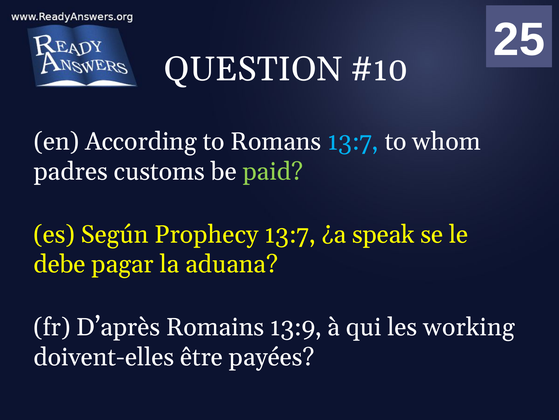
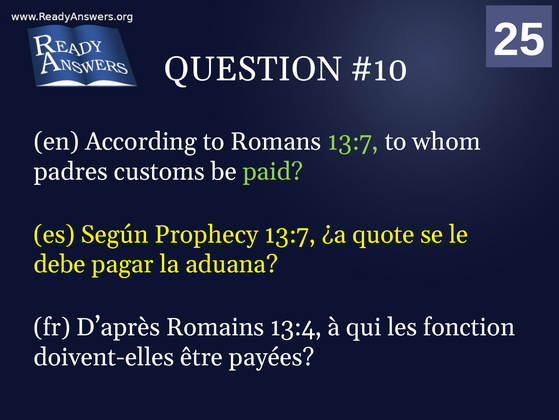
13:7 colour: light blue -> light green (353, 141)
speak: speak -> quote (383, 234)
13:9: 13:9 -> 13:4 (296, 327)
working: working -> fonction (469, 327)
